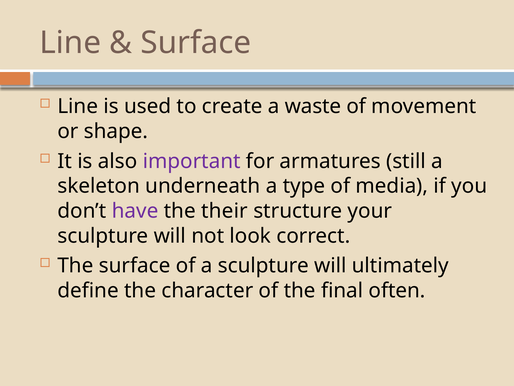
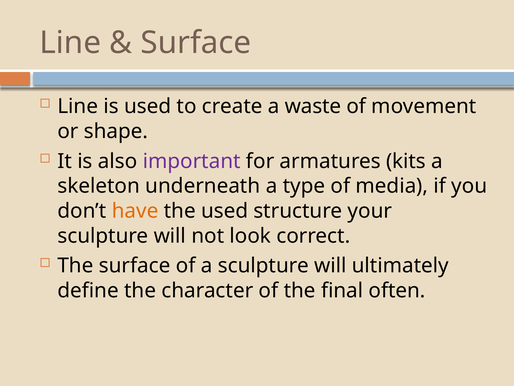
still: still -> kits (406, 161)
have colour: purple -> orange (135, 211)
the their: their -> used (225, 211)
